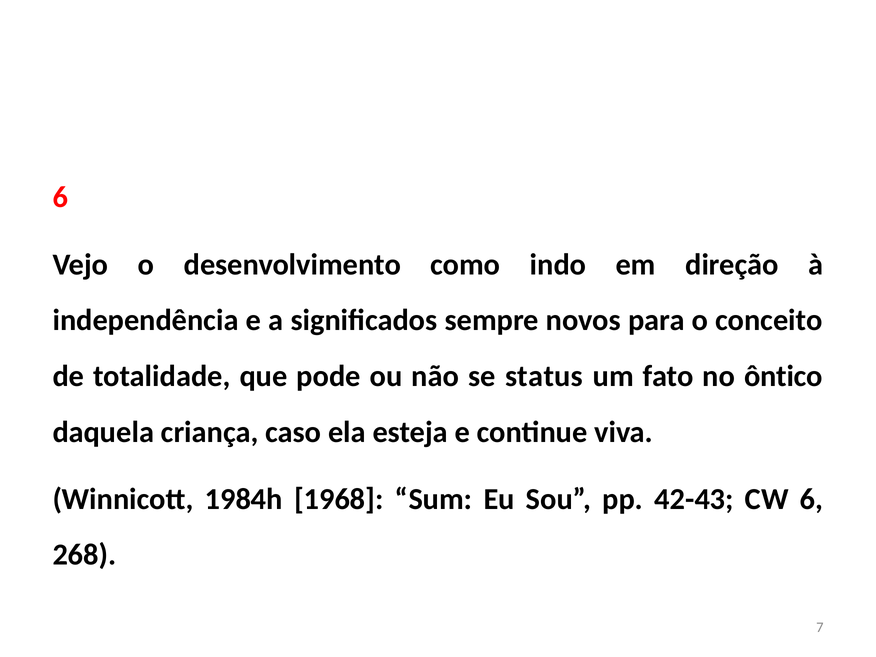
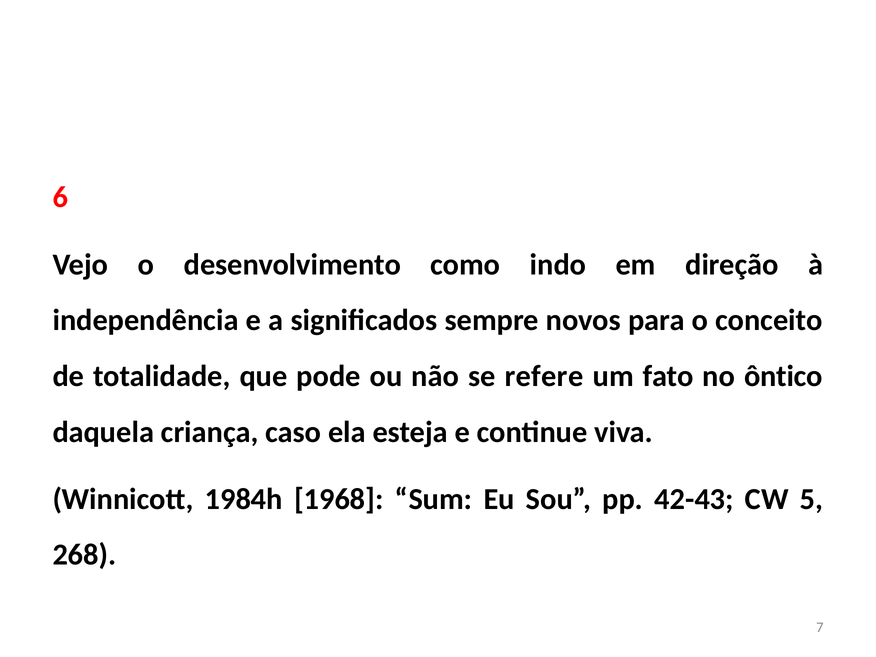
status: status -> refere (544, 376)
CW 6: 6 -> 5 (811, 499)
